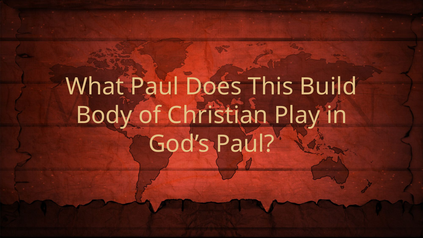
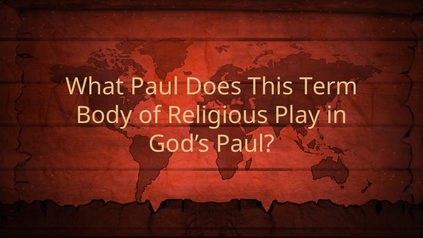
Build: Build -> Term (329, 87)
Christian: Christian -> Religious (218, 115)
